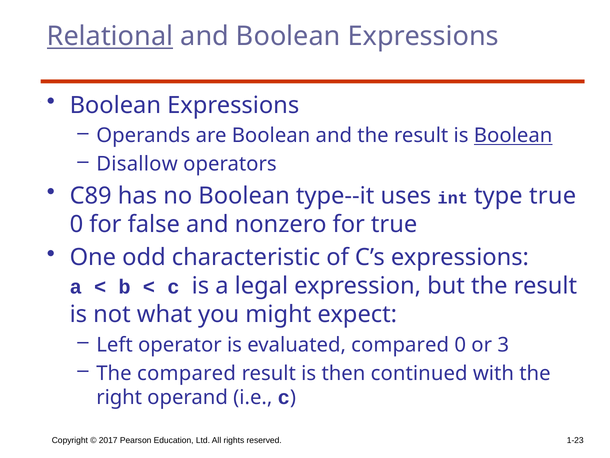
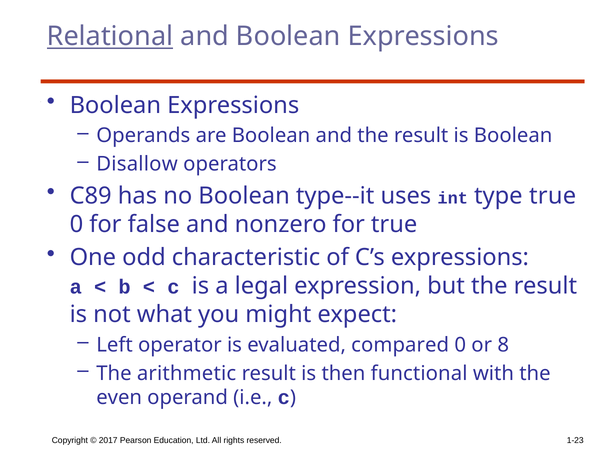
Boolean underline: present -> none (513, 136)
3: 3 -> 8 (503, 344)
The compared: compared -> arithmetic (187, 373)
continued: continued -> functional (419, 373)
right: right -> even (119, 397)
